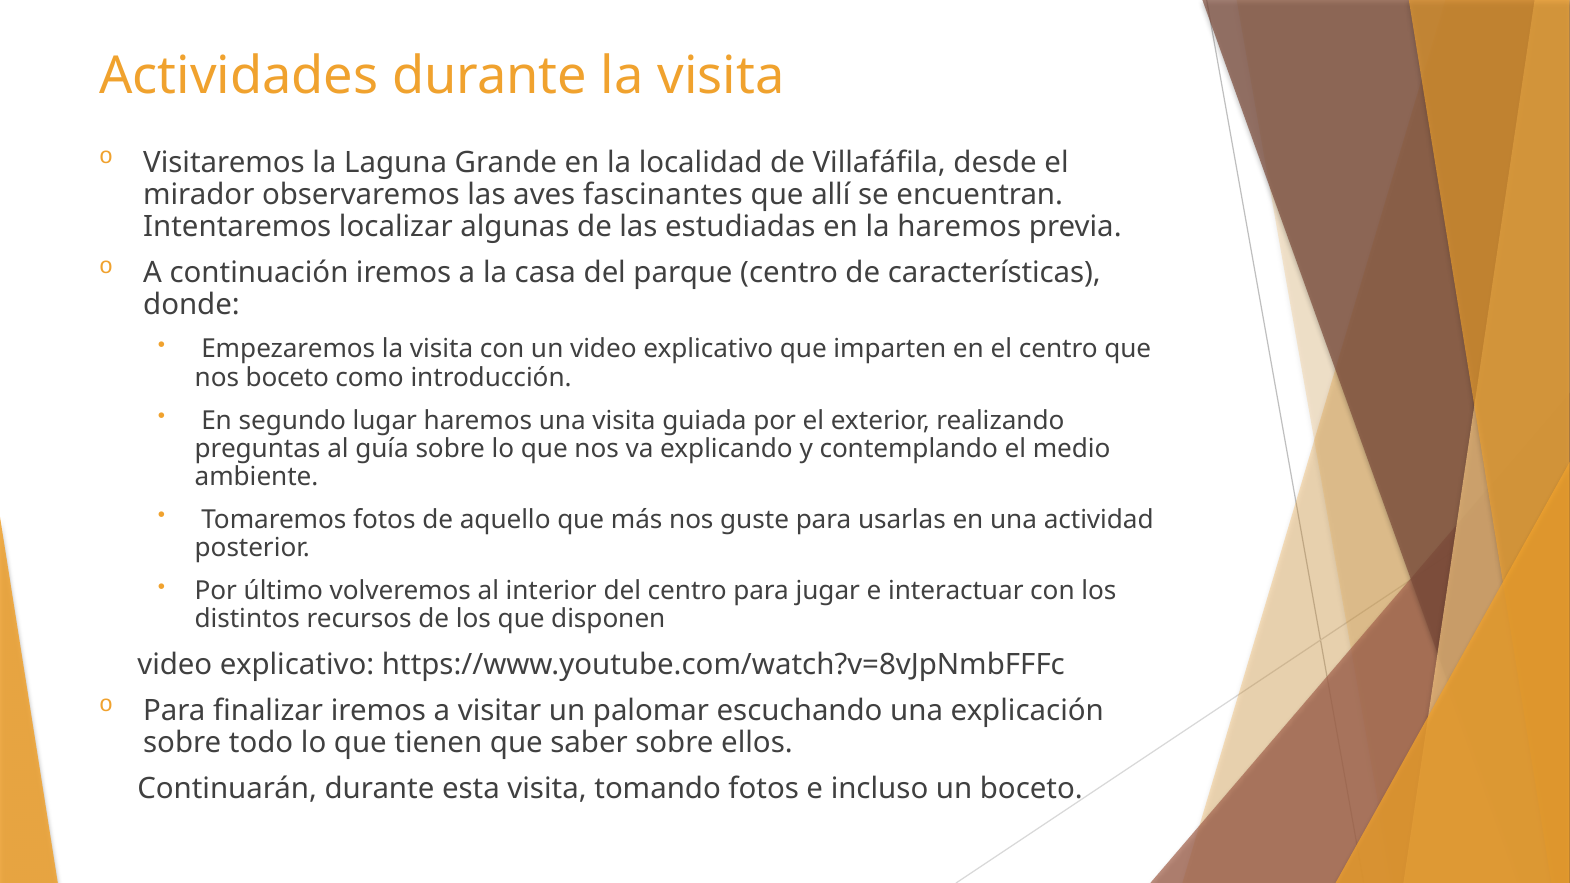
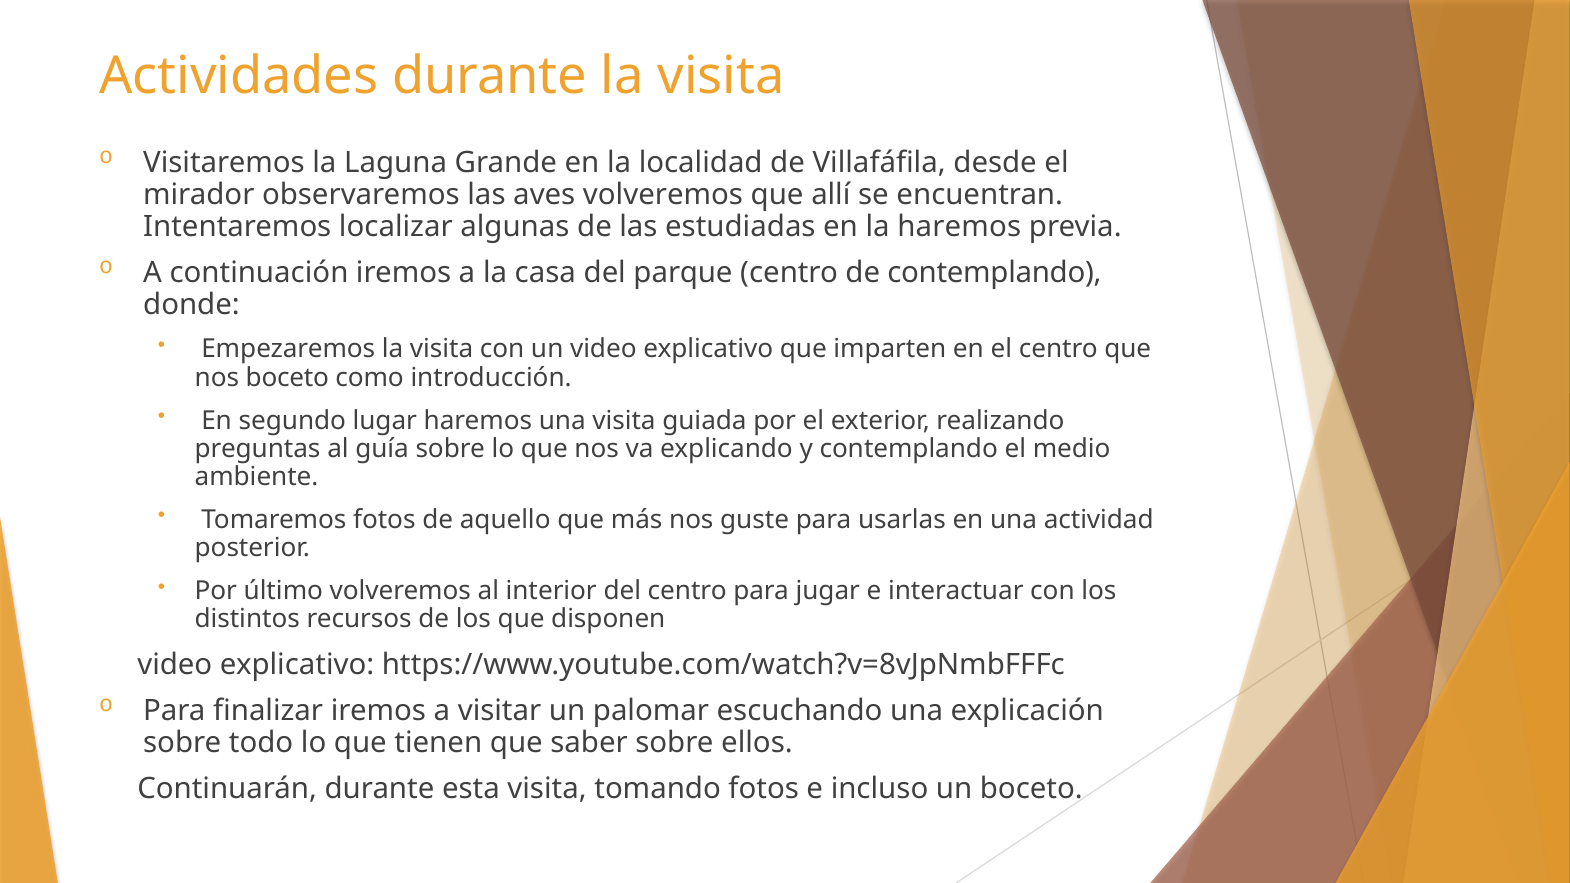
aves fascinantes: fascinantes -> volveremos (663, 195)
de características: características -> contemplando (994, 273)
